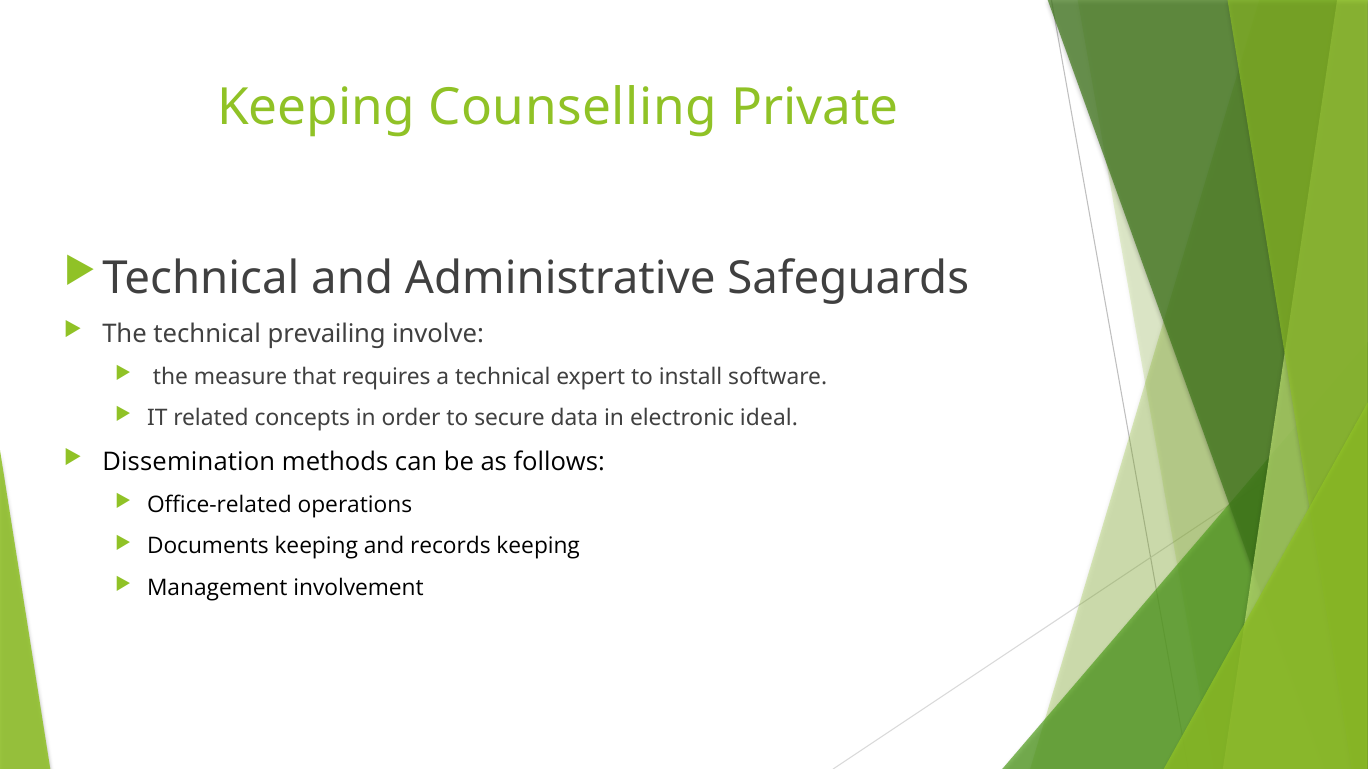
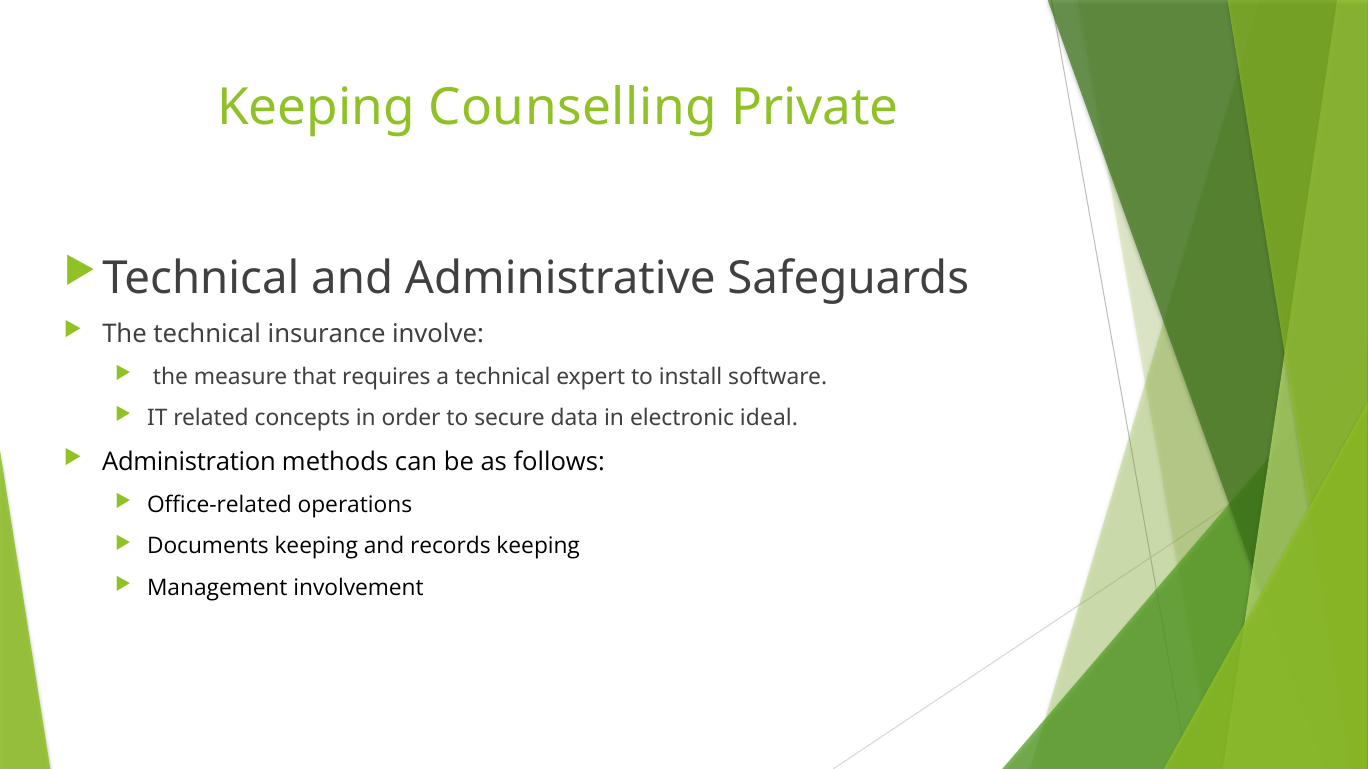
prevailing: prevailing -> insurance (327, 334)
Dissemination: Dissemination -> Administration (189, 462)
